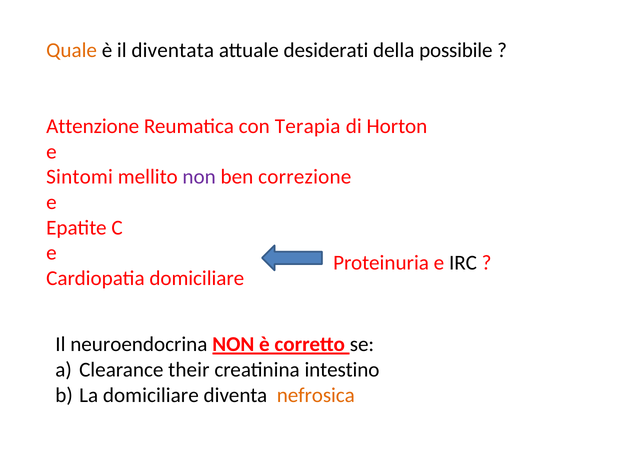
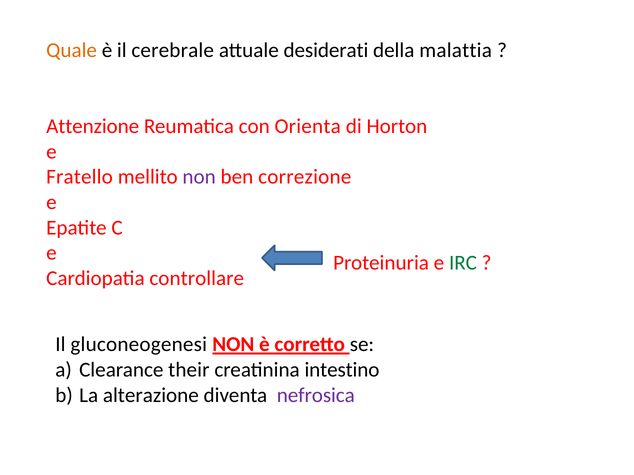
diventata: diventata -> cerebrale (173, 50)
possibile: possibile -> malattia (456, 50)
Terapia: Terapia -> Orienta (308, 126)
Sintomi: Sintomi -> Fratello (80, 177)
IRC colour: black -> green (463, 263)
Cardiopatia domiciliare: domiciliare -> controllare (197, 279)
neuroendocrina: neuroendocrina -> gluconeogenesi (139, 345)
La domiciliare: domiciliare -> alterazione (151, 396)
nefrosica colour: orange -> purple (316, 396)
